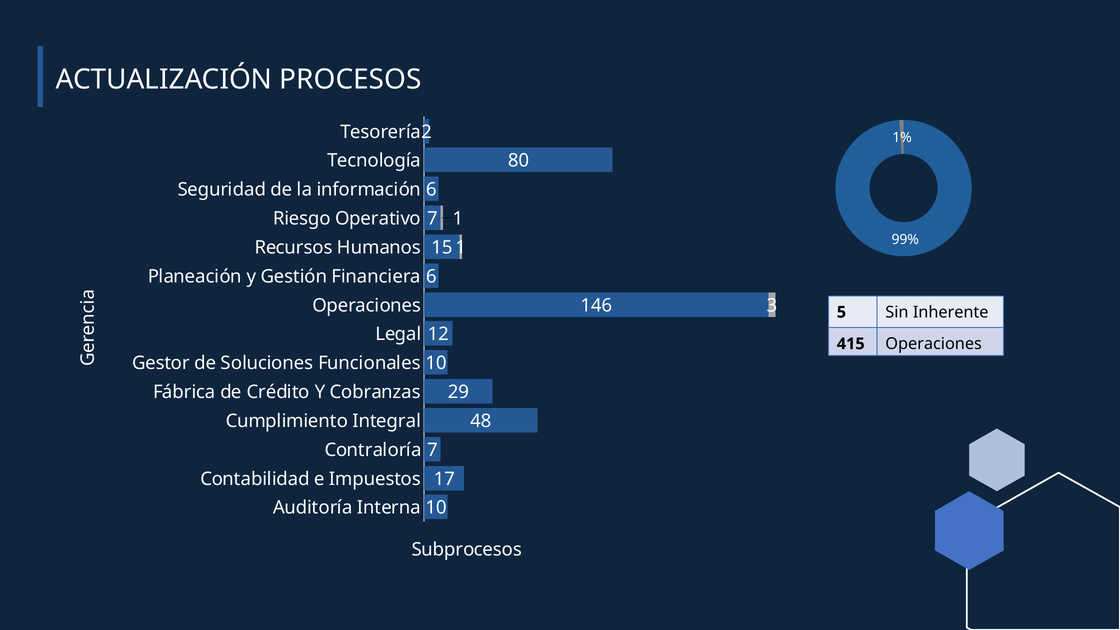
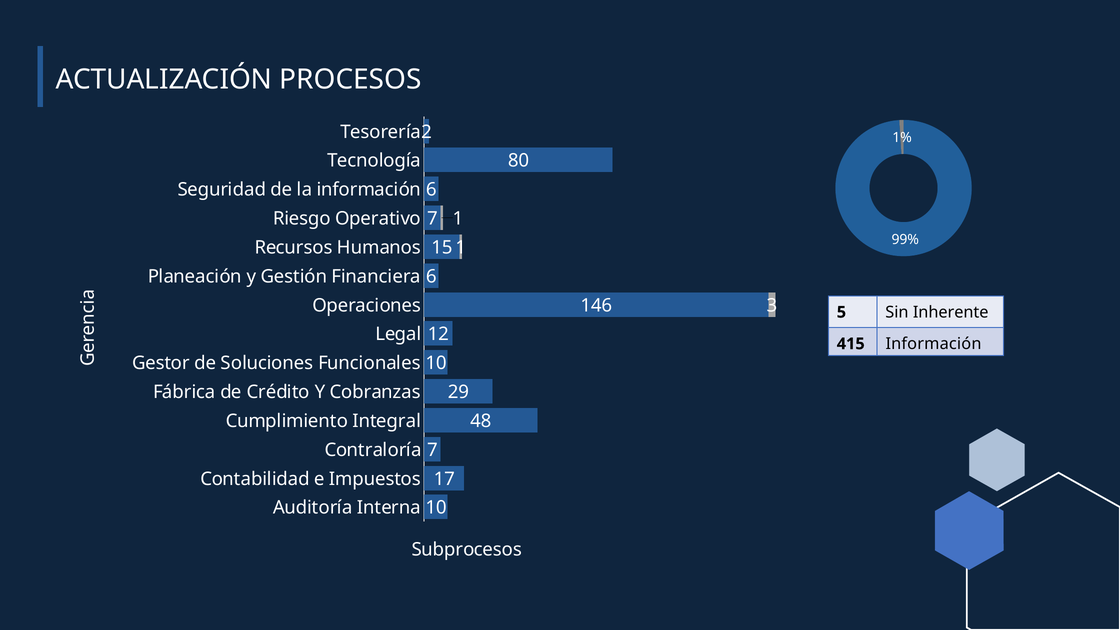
415 Operaciones: Operaciones -> Información (934, 344)
